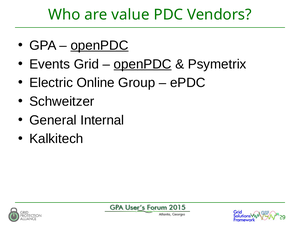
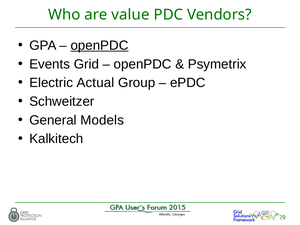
openPDC underline: present -> none (143, 64)
Online: Online -> Actual (95, 83)
Internal: Internal -> Models (102, 120)
